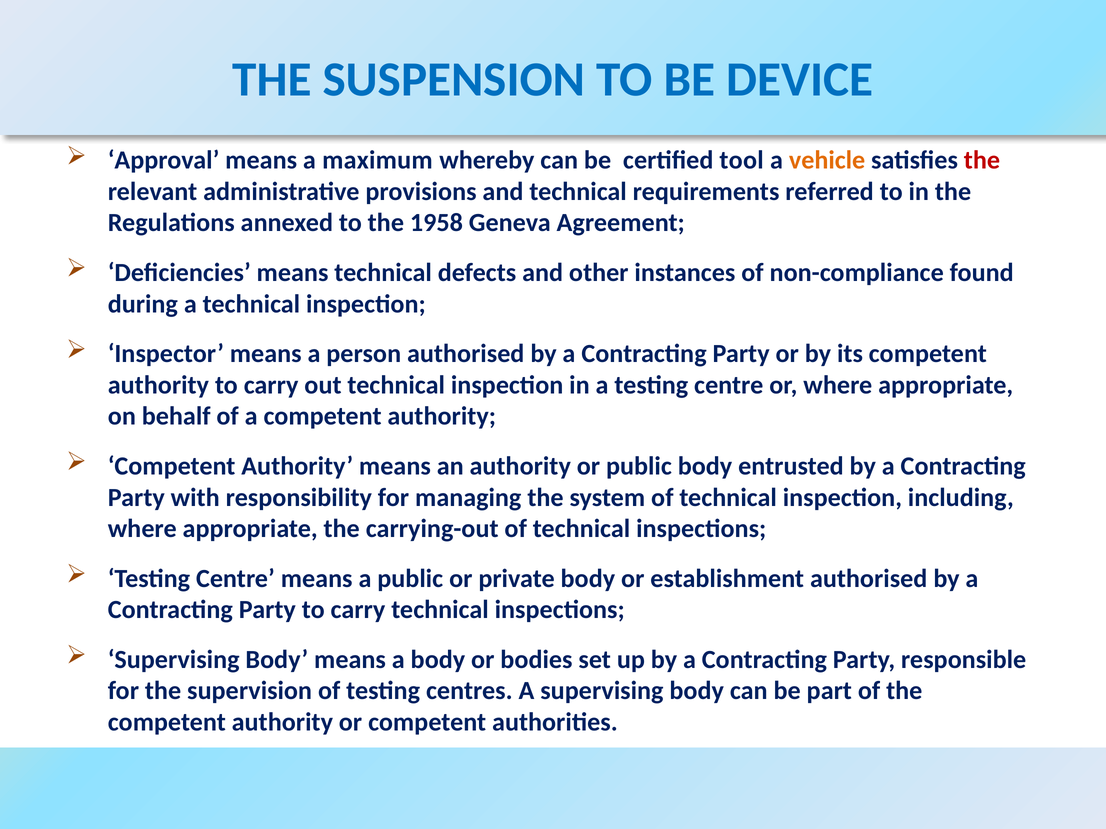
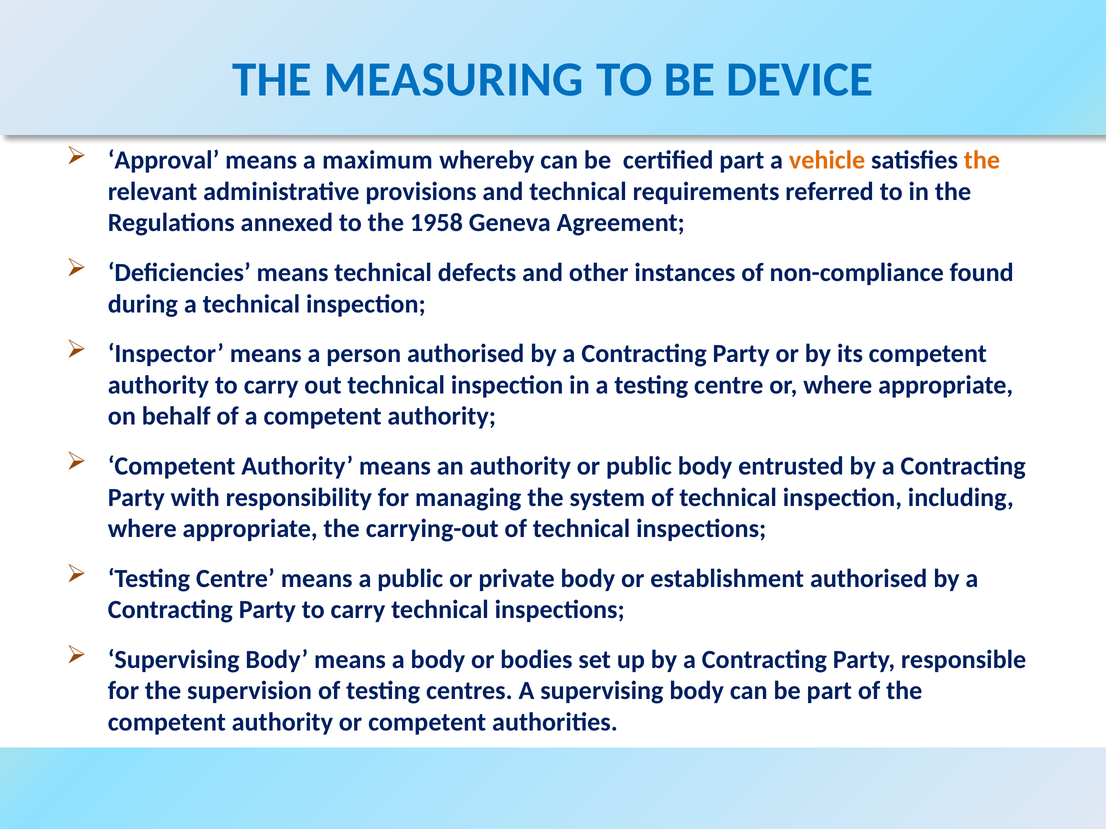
SUSPENSION: SUSPENSION -> MEASURING (454, 79)
certified tool: tool -> part (742, 160)
the colour: red -> orange (982, 160)
